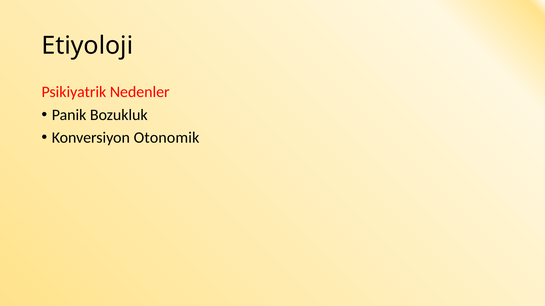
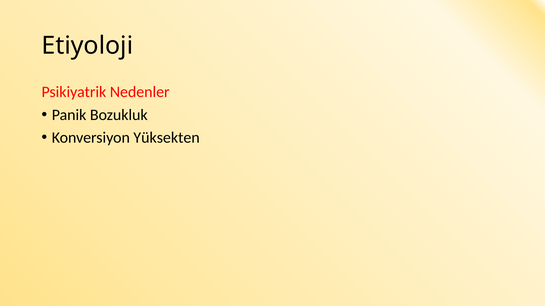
Otonomik: Otonomik -> Yüksekten (167, 138)
